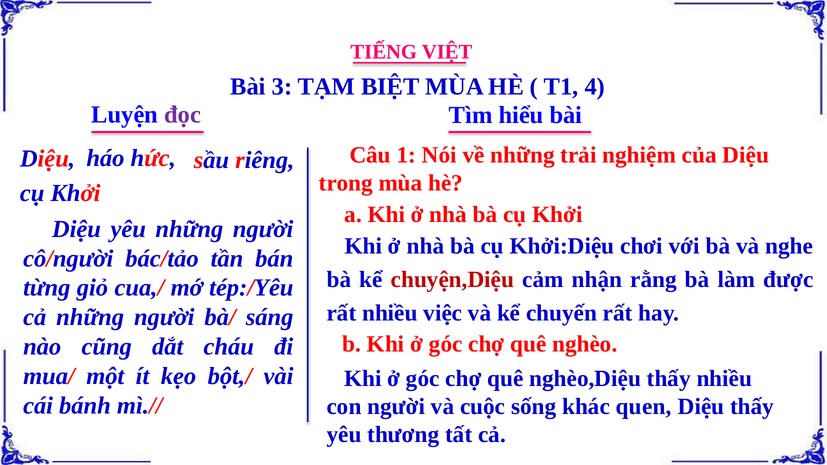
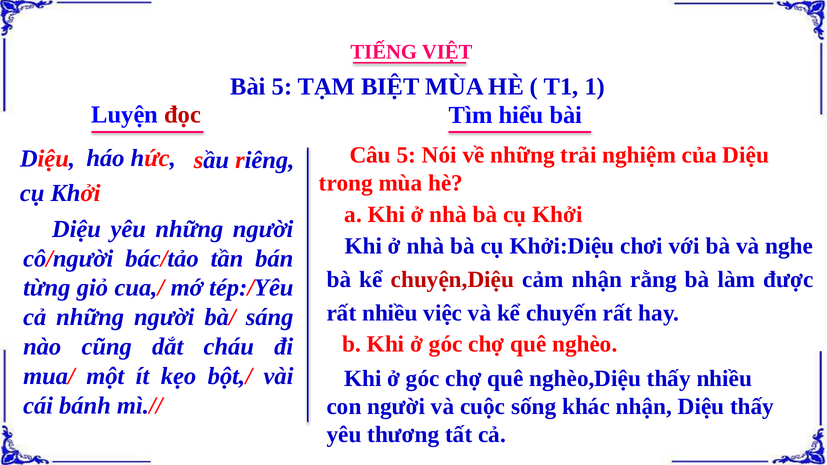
Bài 3: 3 -> 5 (282, 87)
4: 4 -> 1 (595, 87)
đọc colour: purple -> red (183, 115)
Câu 1: 1 -> 5 (406, 155)
khác quen: quen -> nhận (644, 407)
